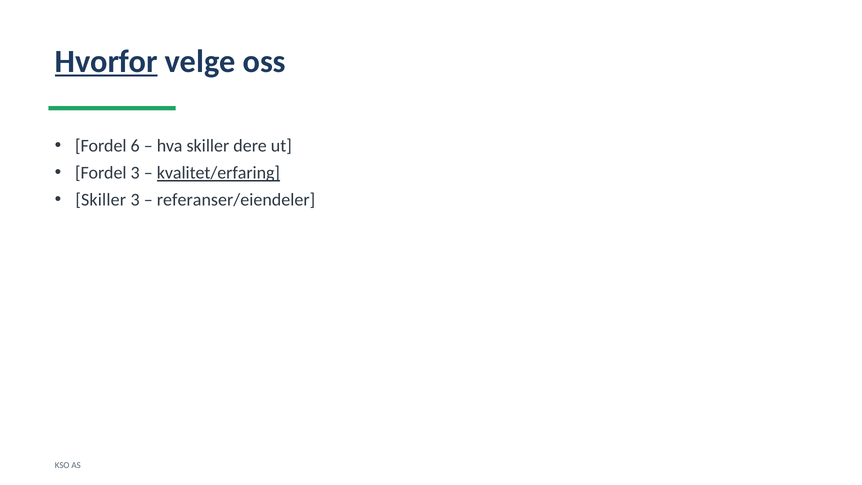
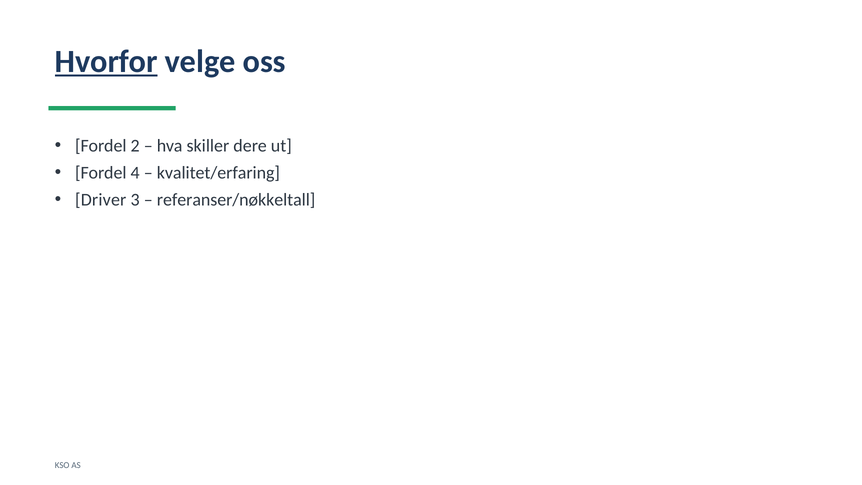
6: 6 -> 2 (135, 146)
Fordel 3: 3 -> 4 (135, 173)
kvalitet/erfaring underline: present -> none (218, 173)
Skiller: Skiller -> Driver (101, 200)
referanser/eiendeler: referanser/eiendeler -> referanser/nøkkeltall (236, 200)
